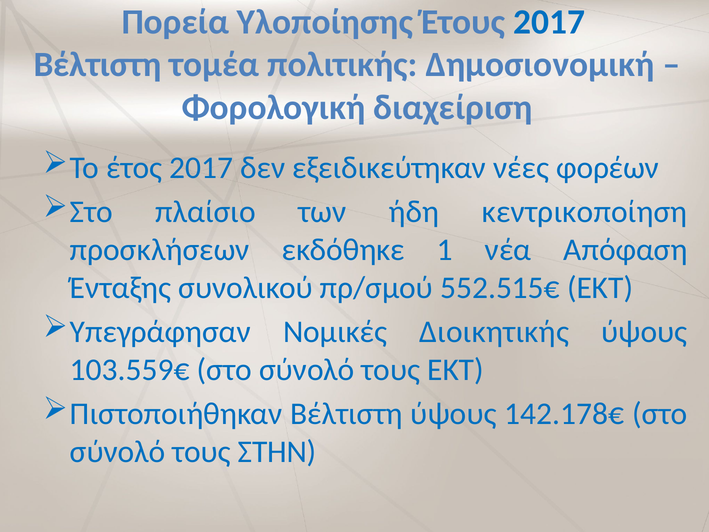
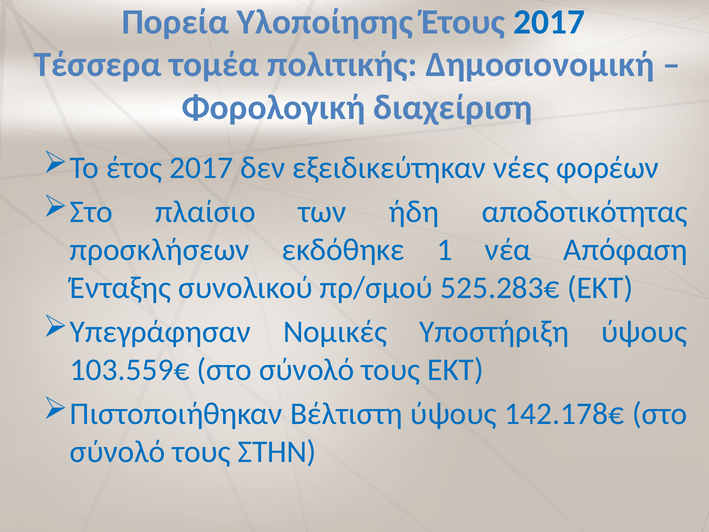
Βέλτιστη: Βέλτιστη -> Τέσσερα (98, 65)
κεντρικοποίηση: κεντρικοποίηση -> αποδοτικότητας (585, 212)
552.515€: 552.515€ -> 525.283€ (500, 288)
Διοικητικής: Διοικητικής -> Υποστήριξη (494, 332)
